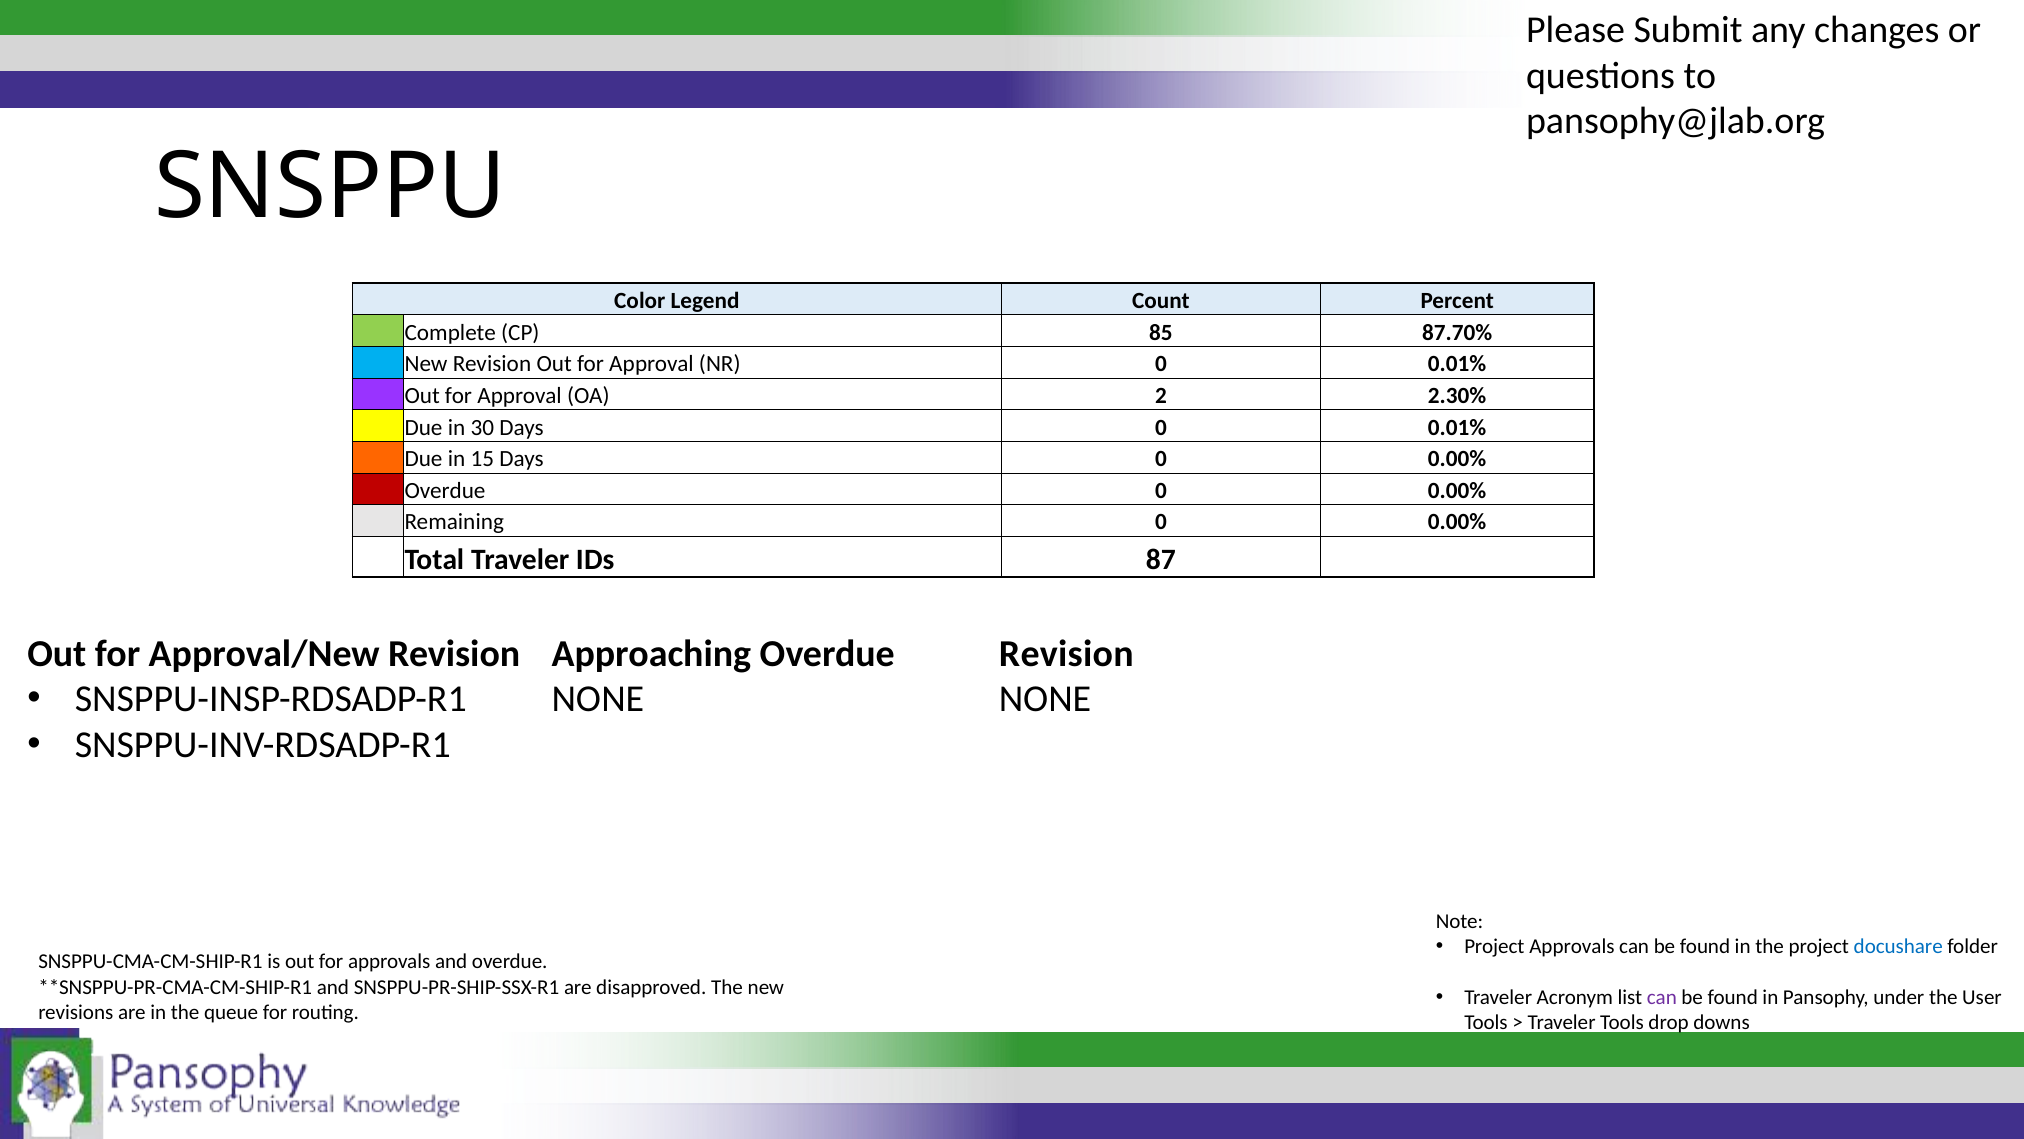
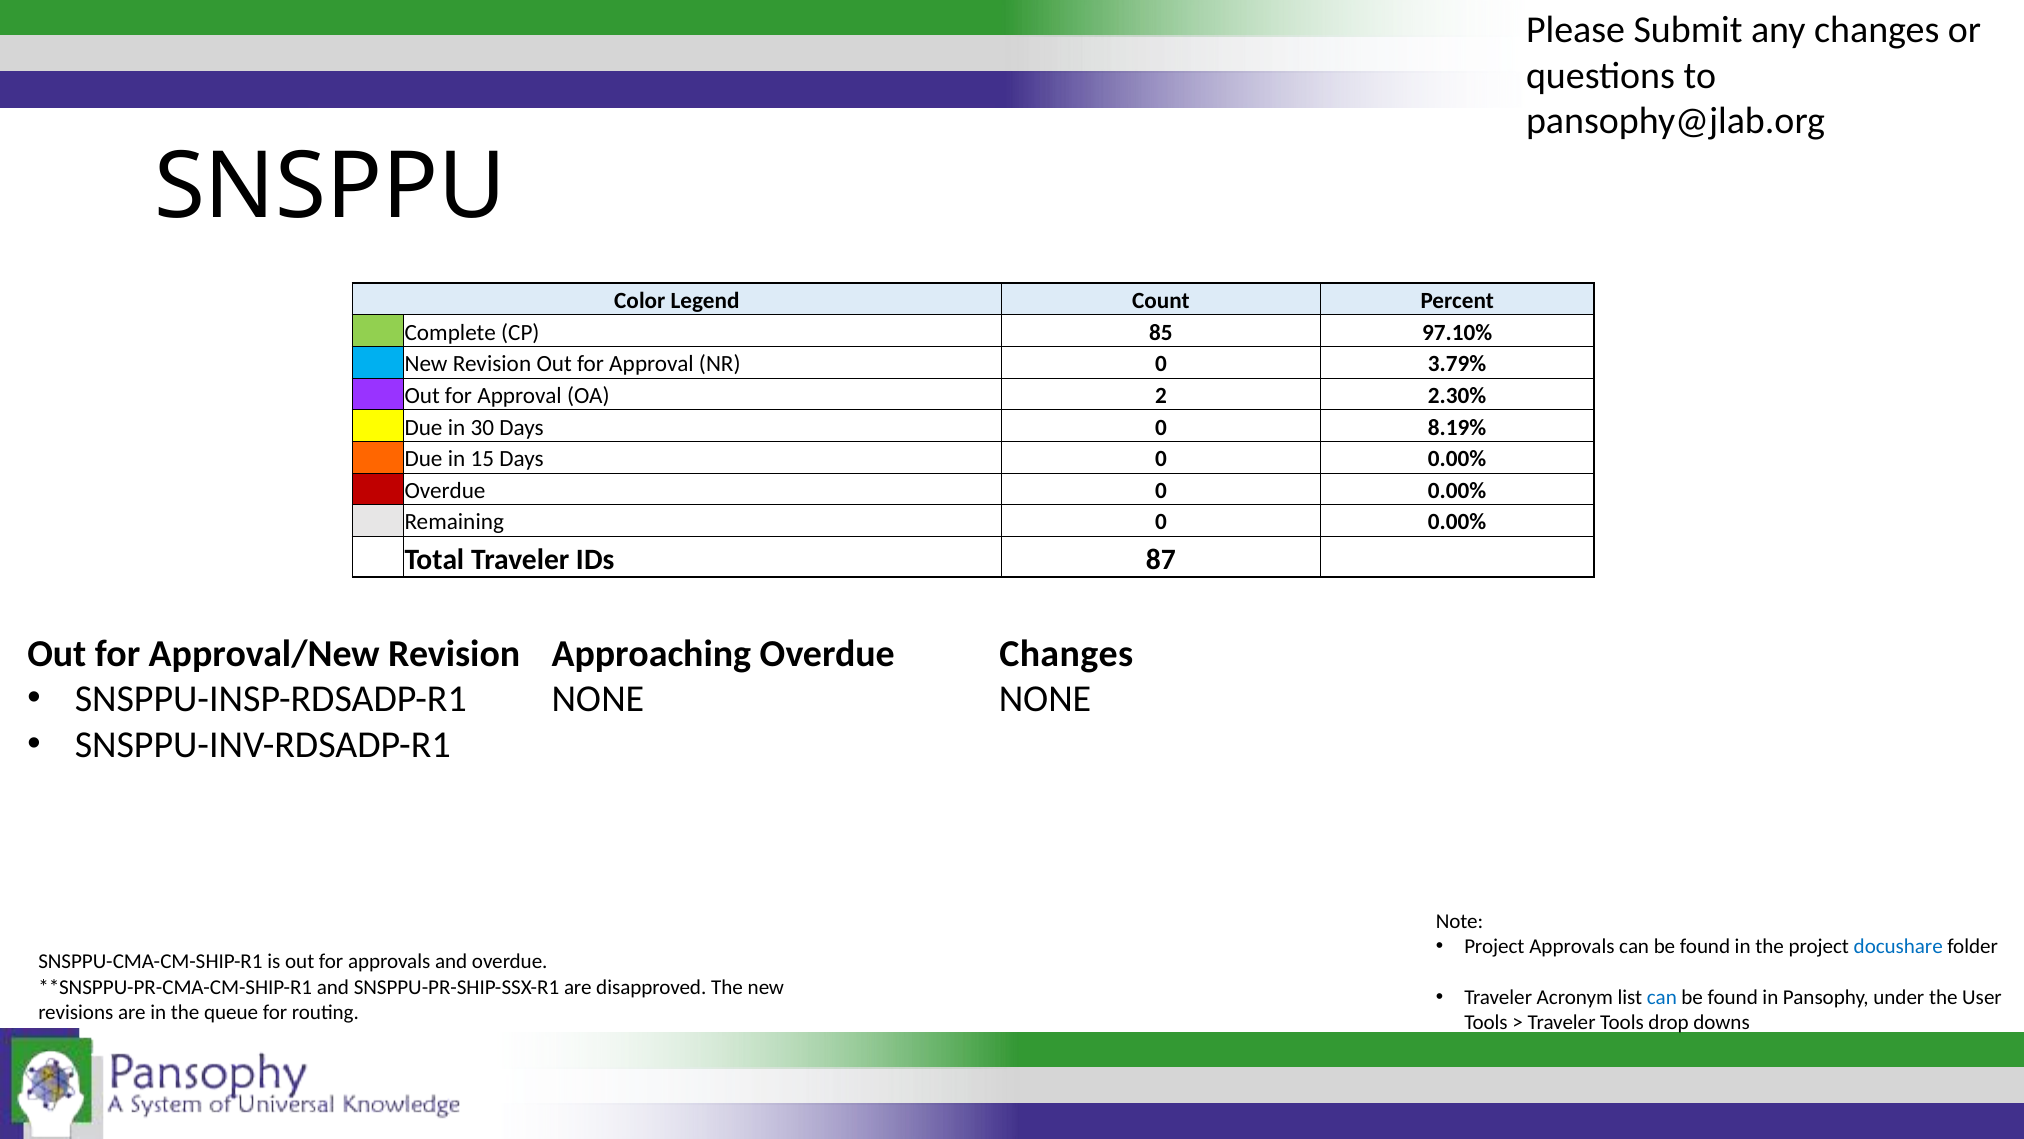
87.70%: 87.70% -> 97.10% (1457, 332)
NR 0 0.01%: 0.01% -> 3.79% (1457, 364)
Days 0 0.01%: 0.01% -> 8.19% (1457, 427)
Revision: Revision -> Changes (1066, 654)
can colour: purple -> blue (1662, 997)
